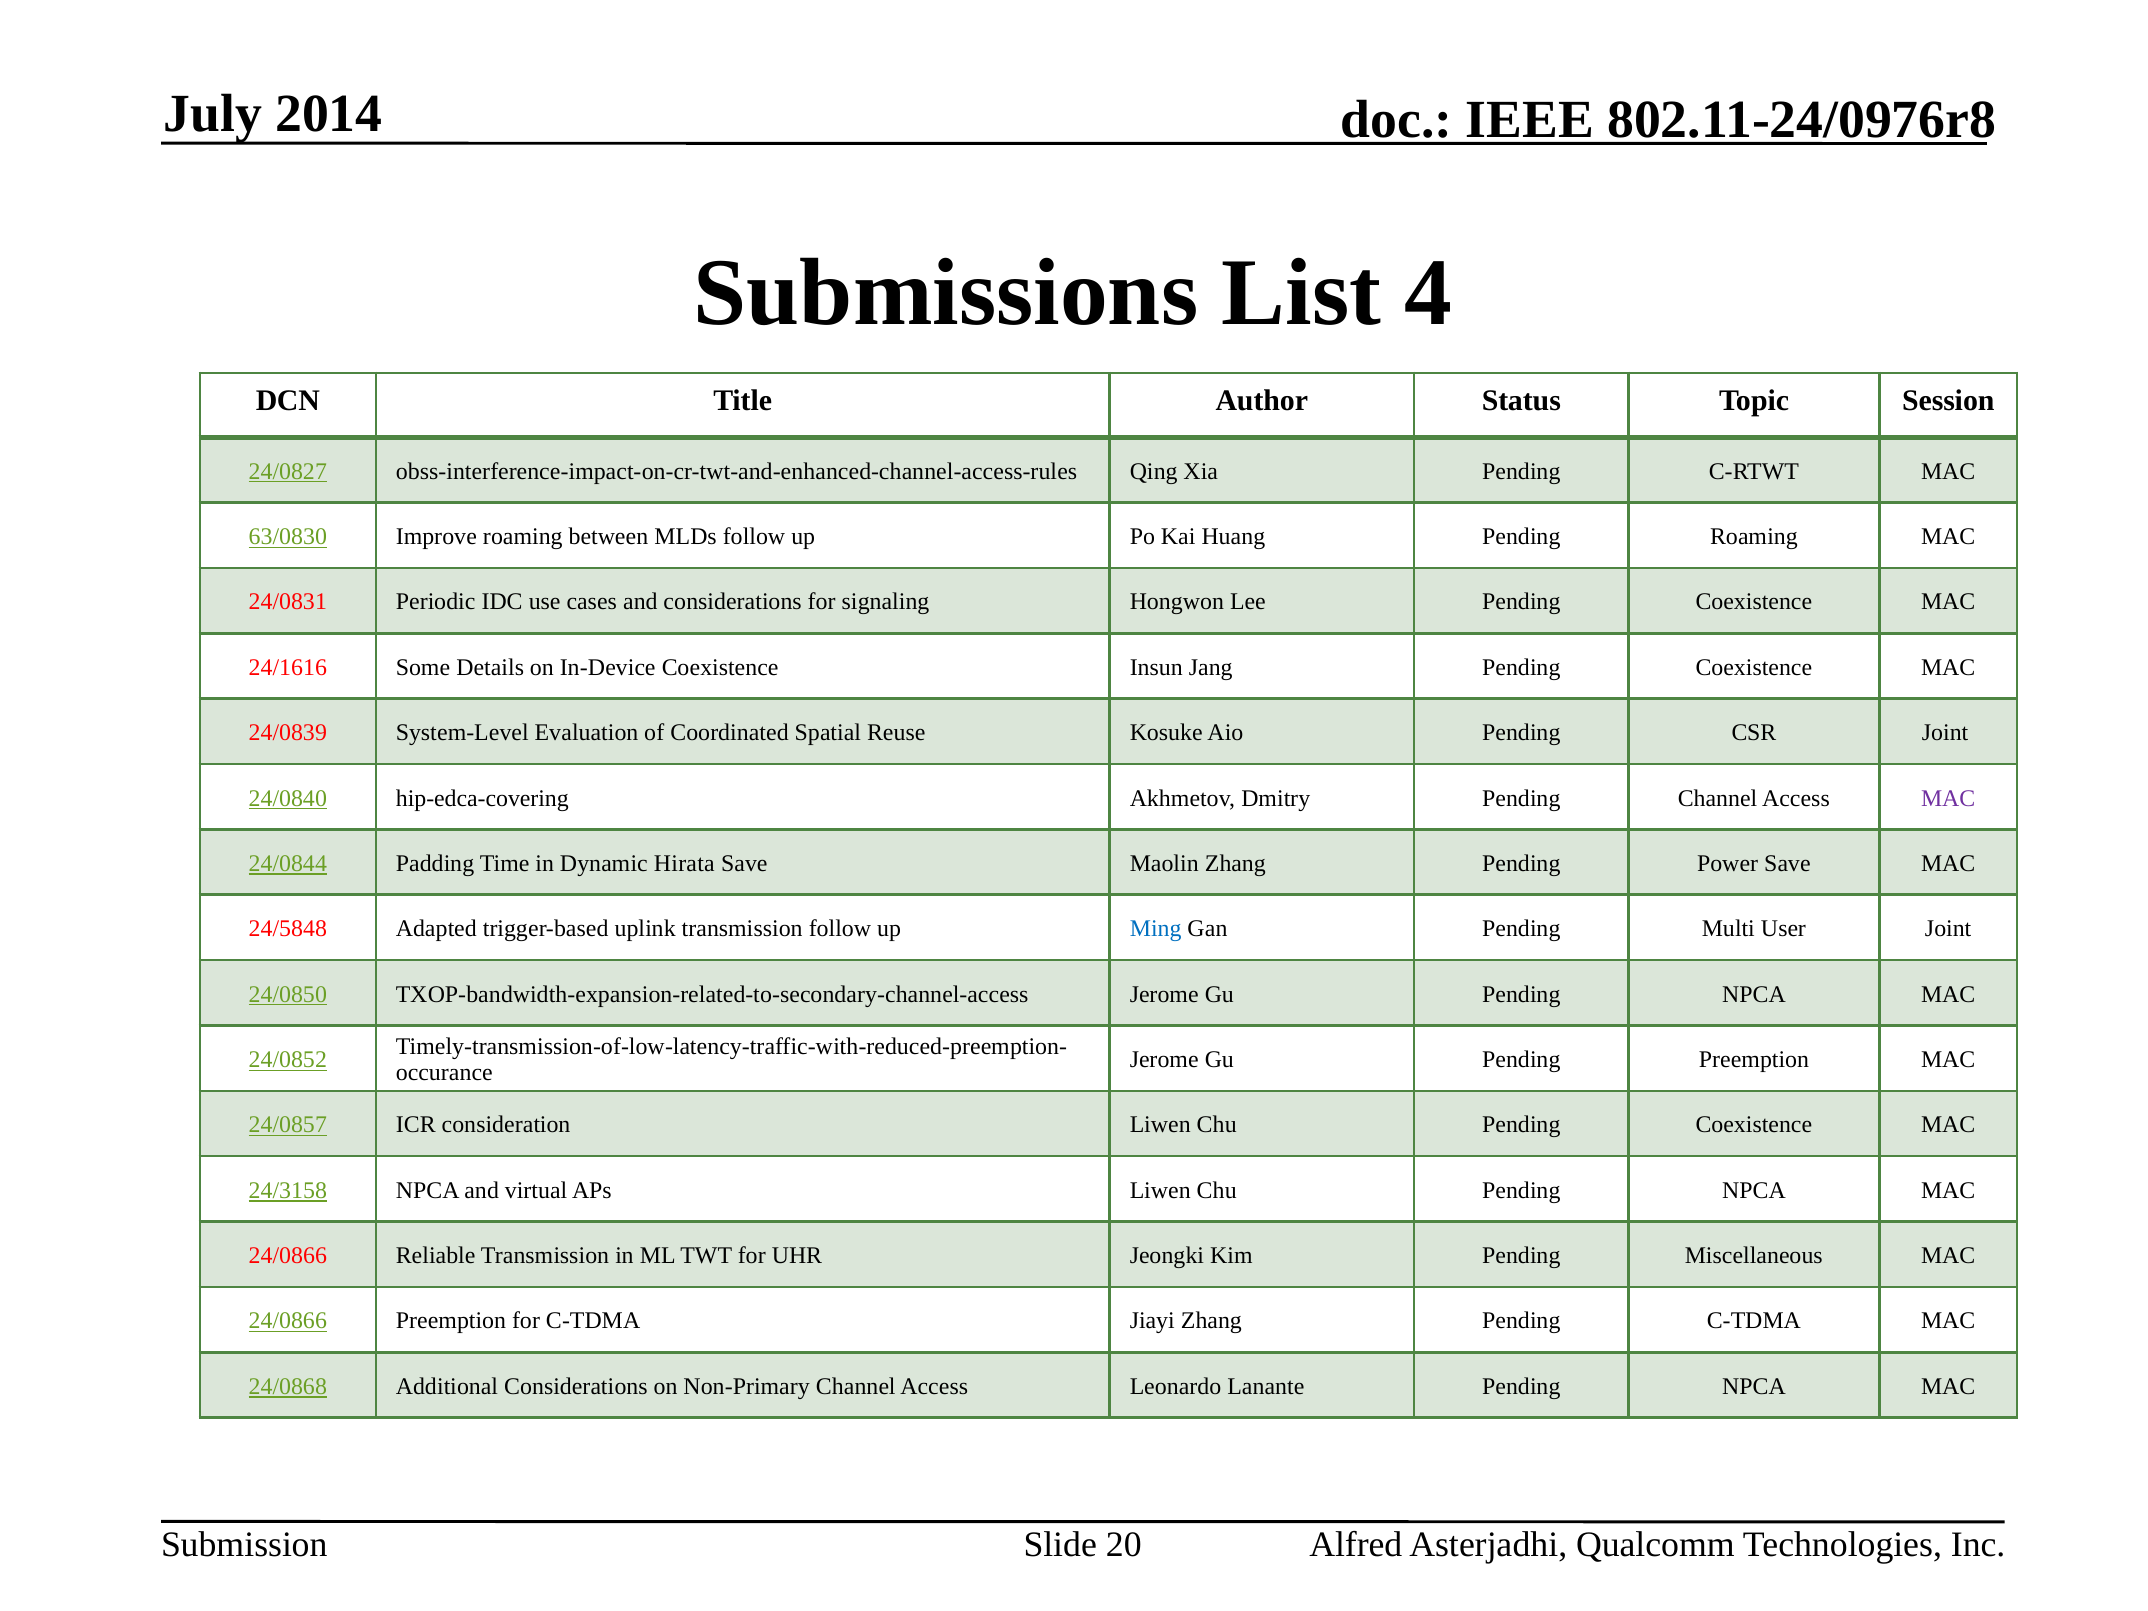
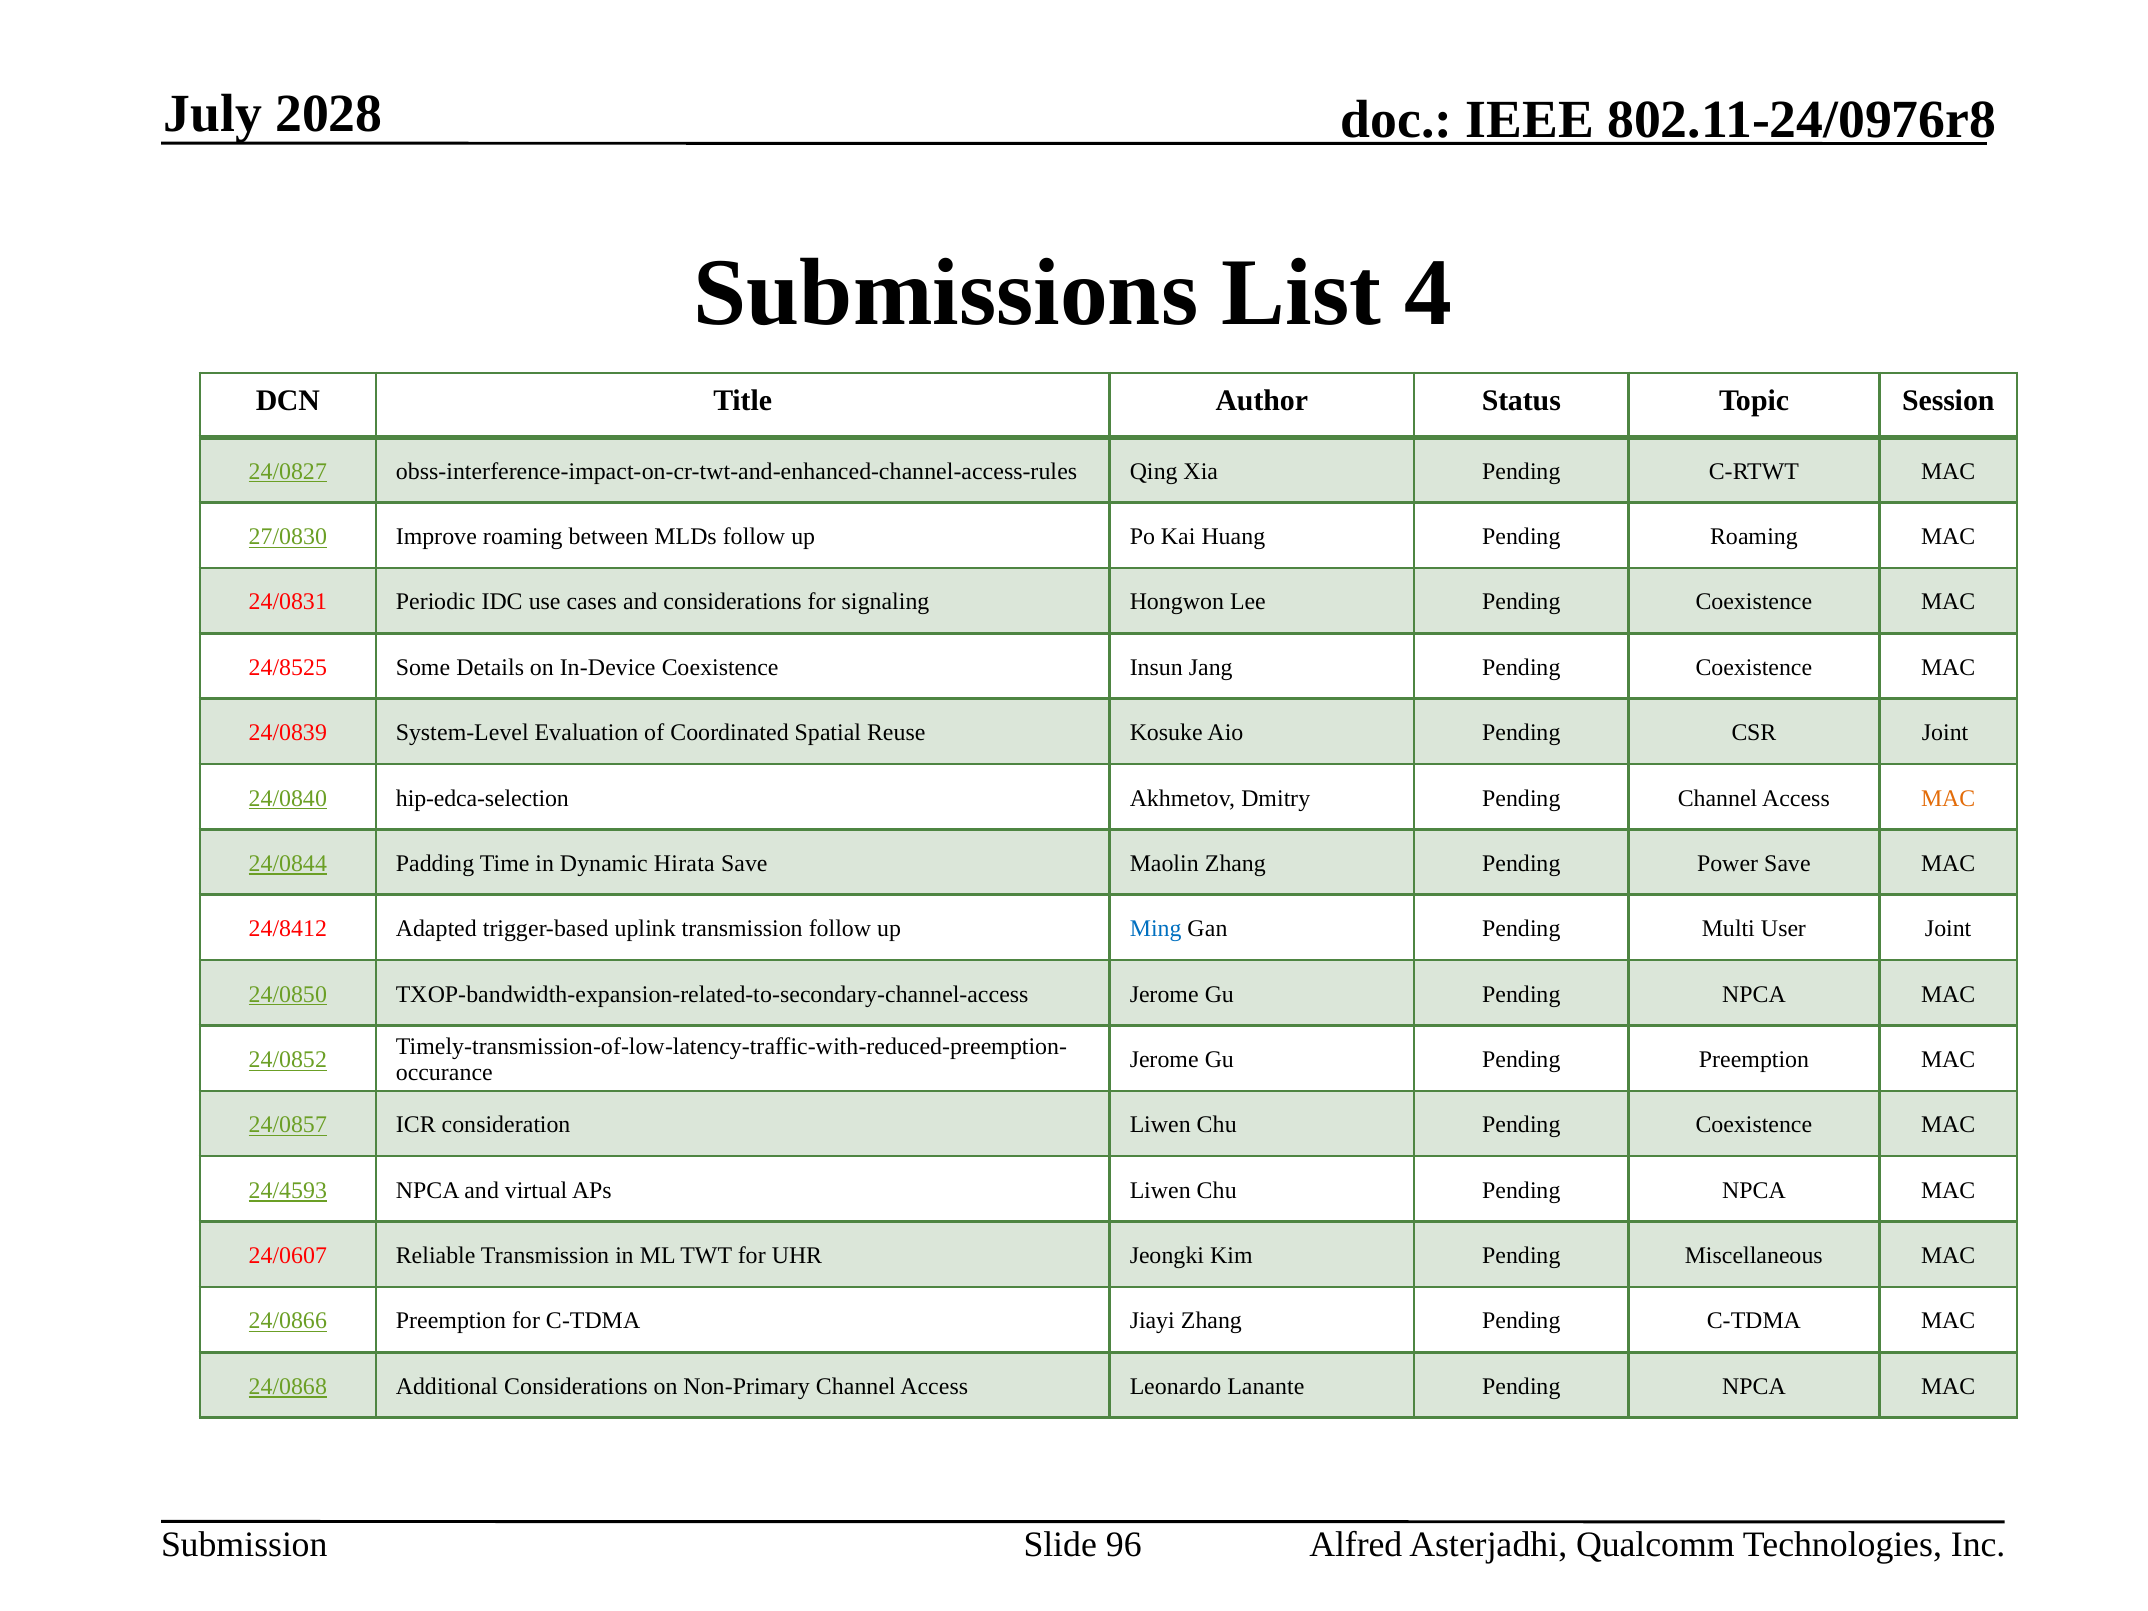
2014: 2014 -> 2028 (329, 114)
63/0830: 63/0830 -> 27/0830 (288, 537)
24/1616: 24/1616 -> 24/8525 (288, 667)
hip-edca-covering: hip-edca-covering -> hip-edca-selection (482, 798)
MAC colour: purple -> orange (1948, 798)
24/5848: 24/5848 -> 24/8412 (288, 929)
24/3158: 24/3158 -> 24/4593 (288, 1190)
24/0866: 24/0866 -> 24/0607 (288, 1256)
20: 20 -> 96 (1124, 1545)
